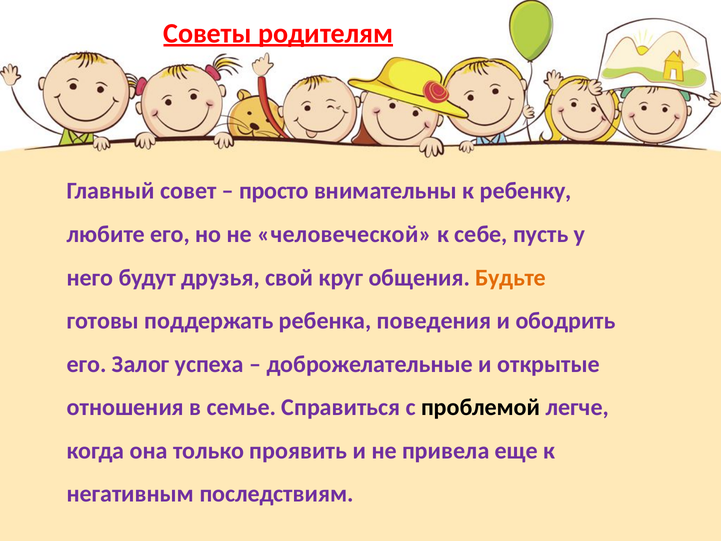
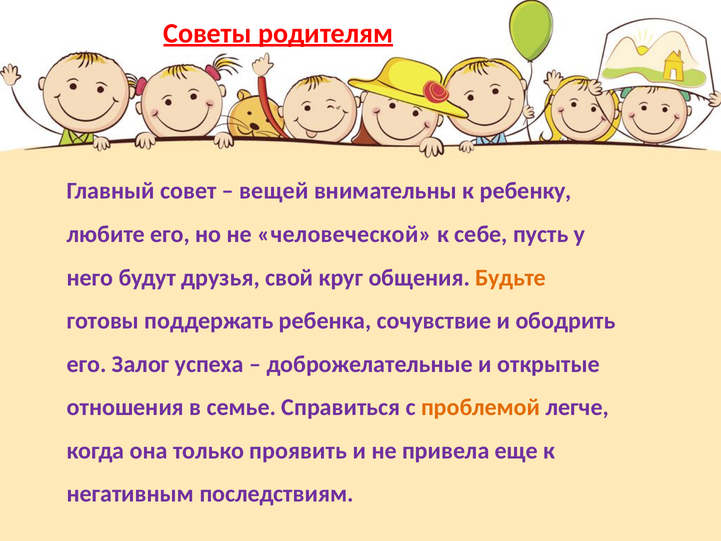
просто: просто -> вещей (274, 191)
поведения: поведения -> сочувствие (434, 321)
проблемой colour: black -> orange (481, 407)
